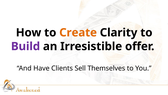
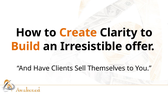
Build colour: purple -> orange (26, 46)
